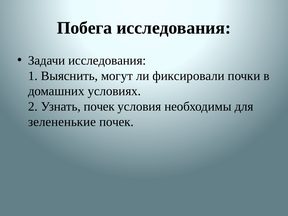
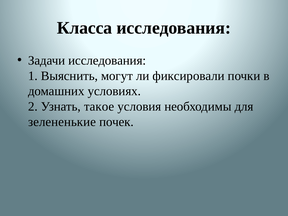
Побега: Побега -> Класса (85, 28)
Узнать почек: почек -> такое (99, 107)
